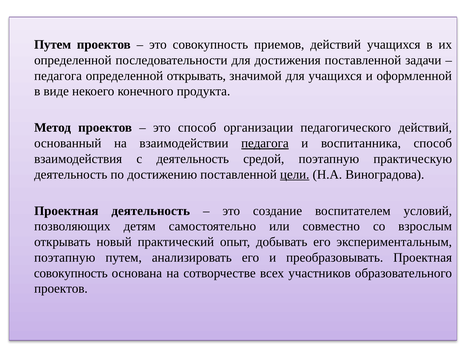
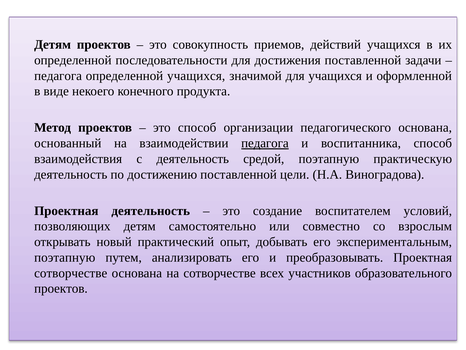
Путем: Путем -> Детям (53, 45)
определенной открывать: открывать -> учащихся (196, 76)
педагогического действий: действий -> основана (425, 128)
цели underline: present -> none (295, 174)
совокупность: совокупность -> сотворчестве (71, 273)
